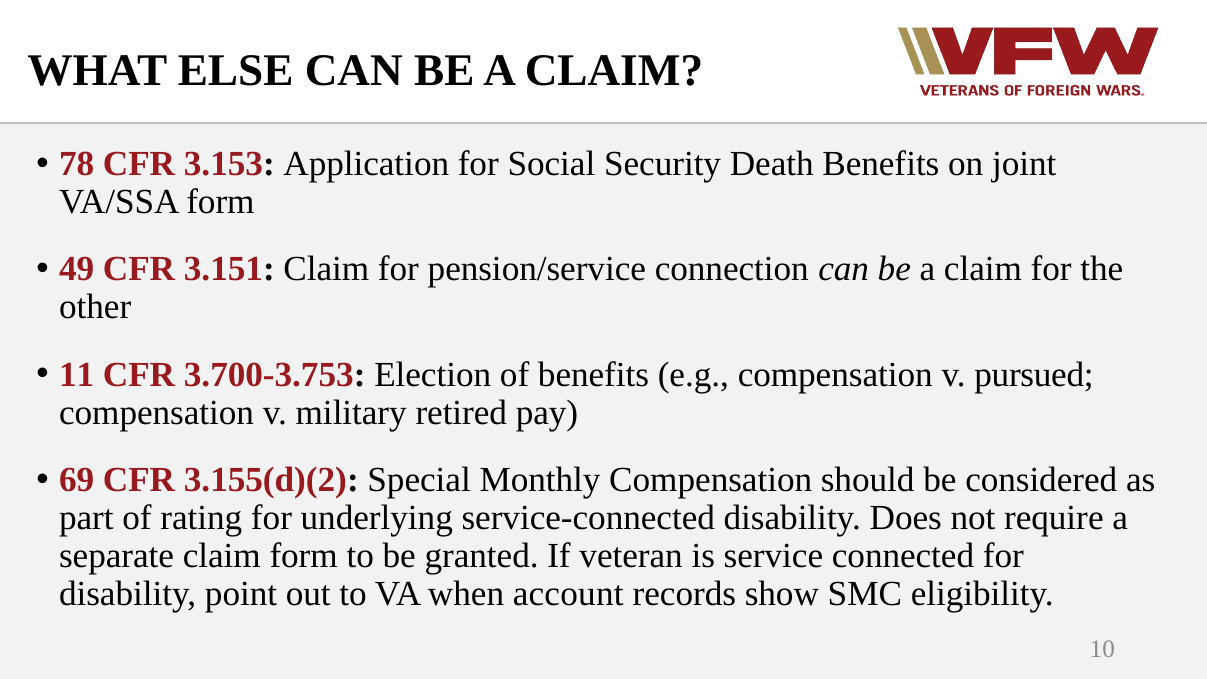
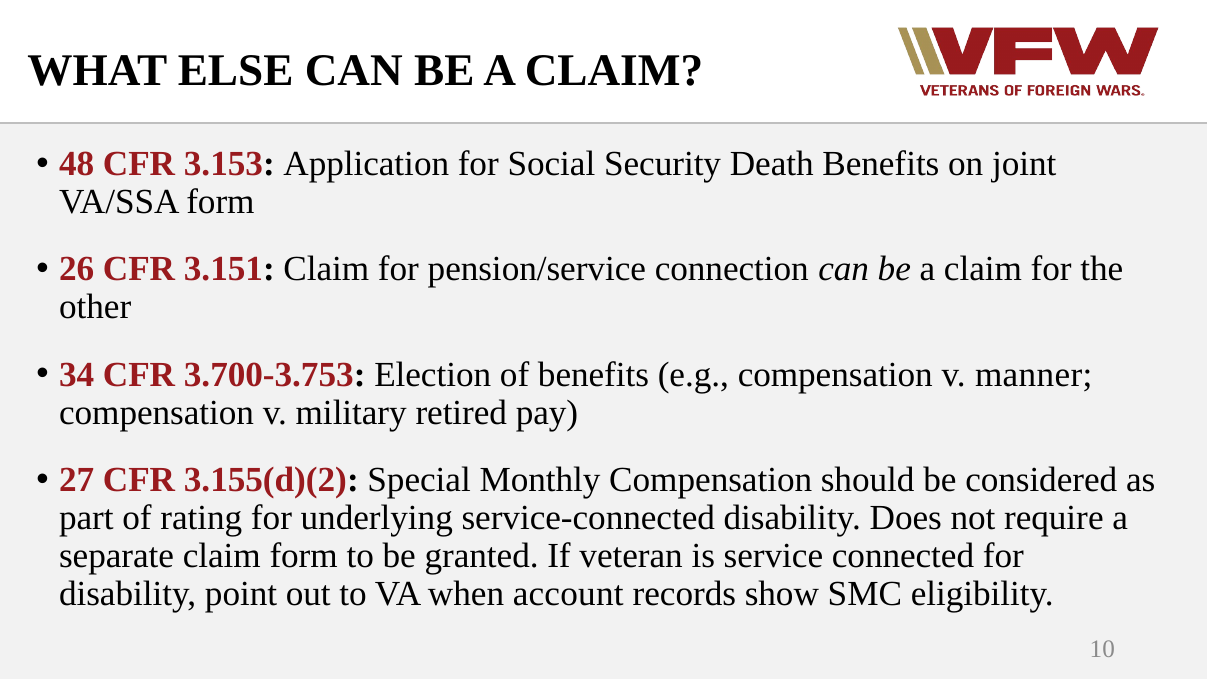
78: 78 -> 48 (77, 164)
49: 49 -> 26 (77, 269)
11: 11 -> 34 (77, 375)
pursued: pursued -> manner (1034, 375)
69: 69 -> 27 (77, 480)
